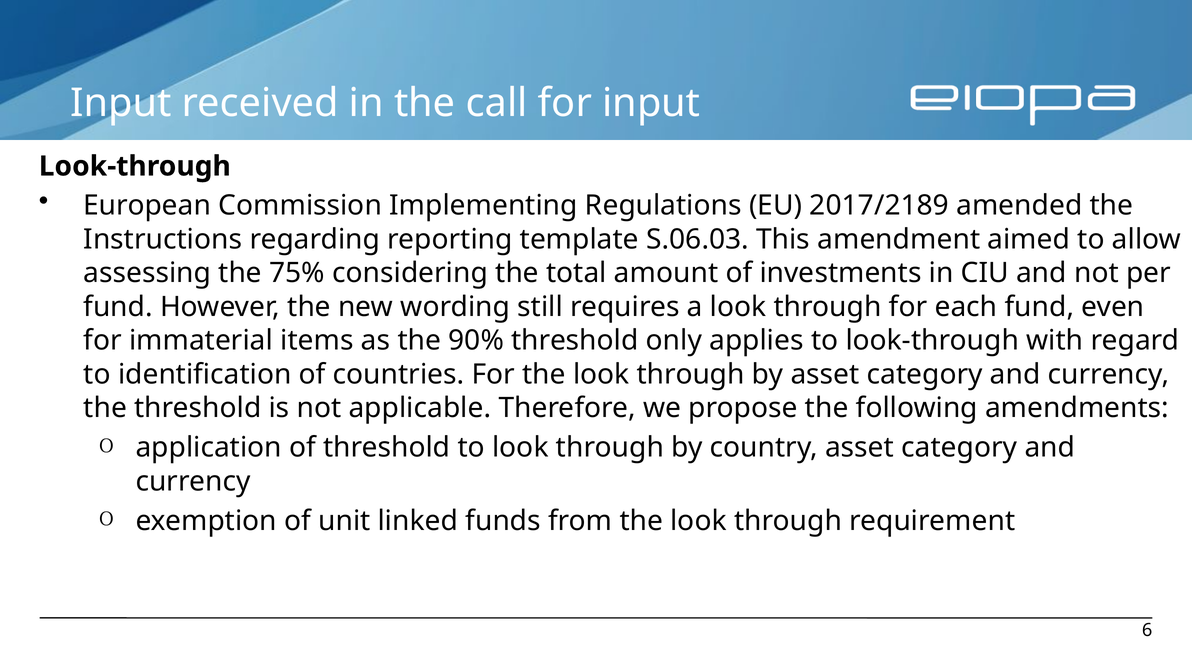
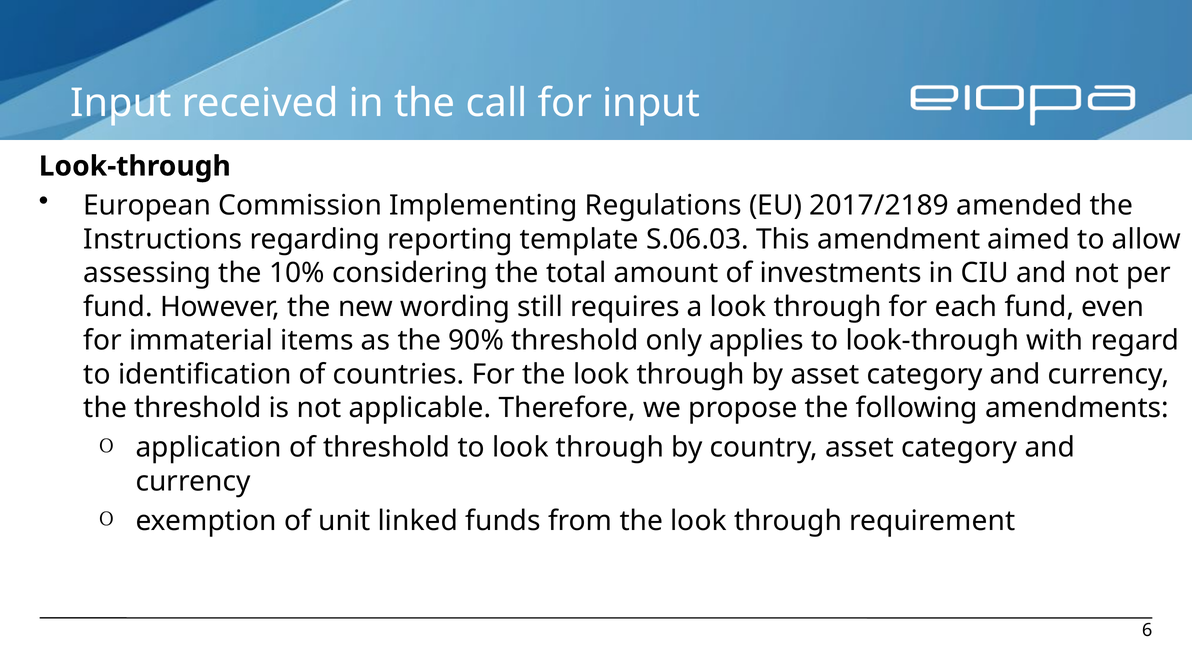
75%: 75% -> 10% (297, 273)
